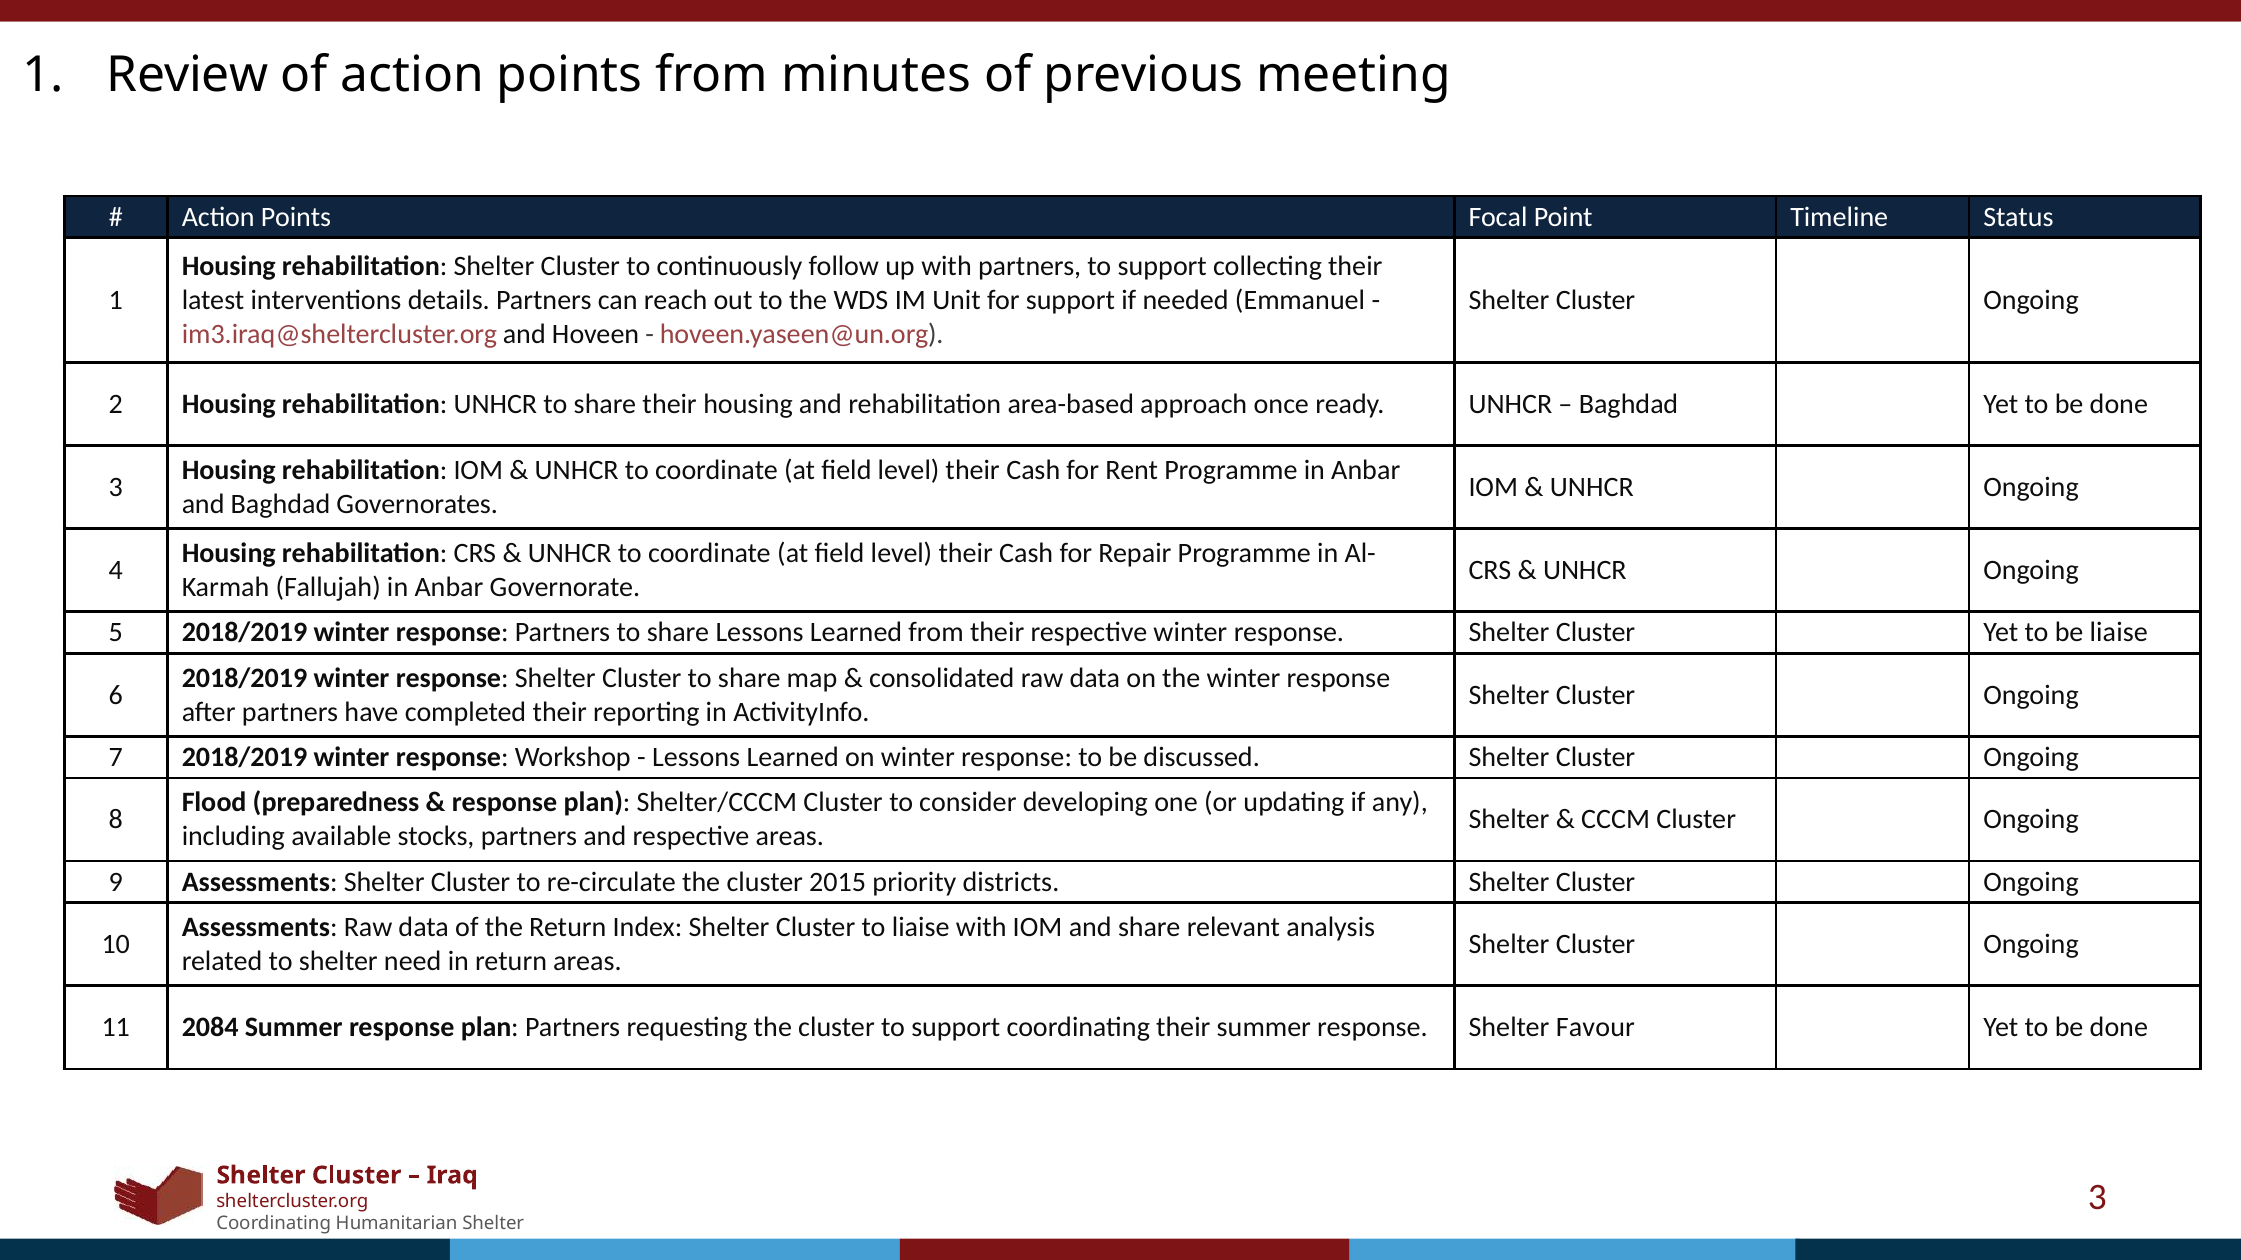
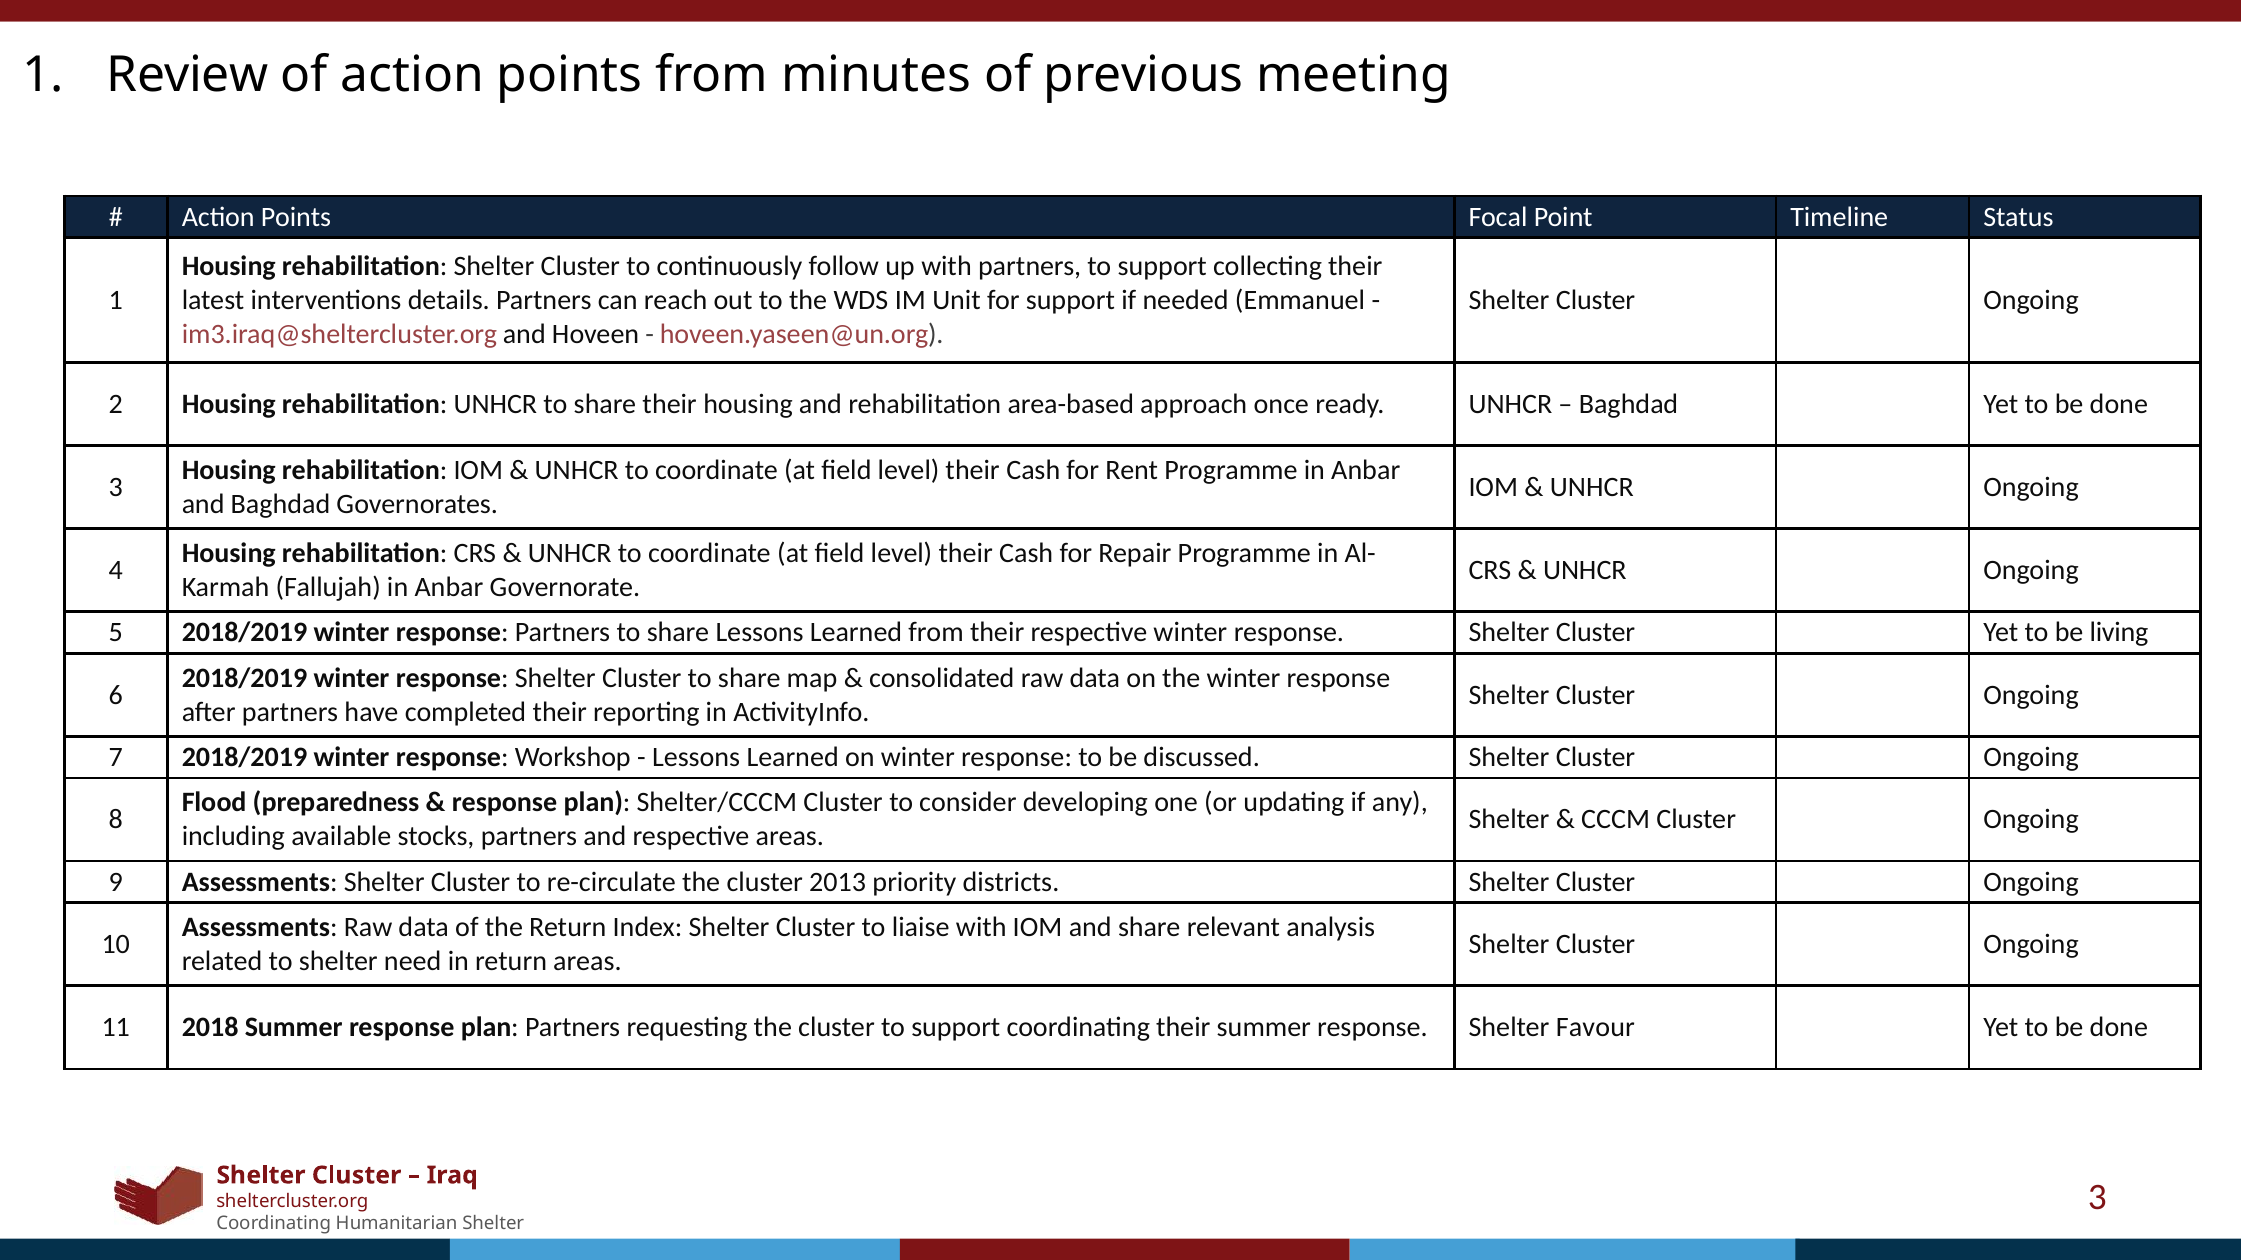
be liaise: liaise -> living (2119, 633)
2015: 2015 -> 2013 (838, 882)
2084: 2084 -> 2018 (210, 1028)
